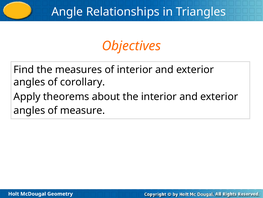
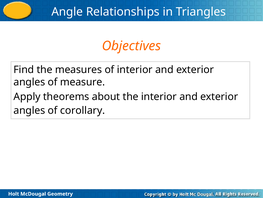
corollary: corollary -> measure (83, 82)
measure: measure -> corollary (83, 110)
